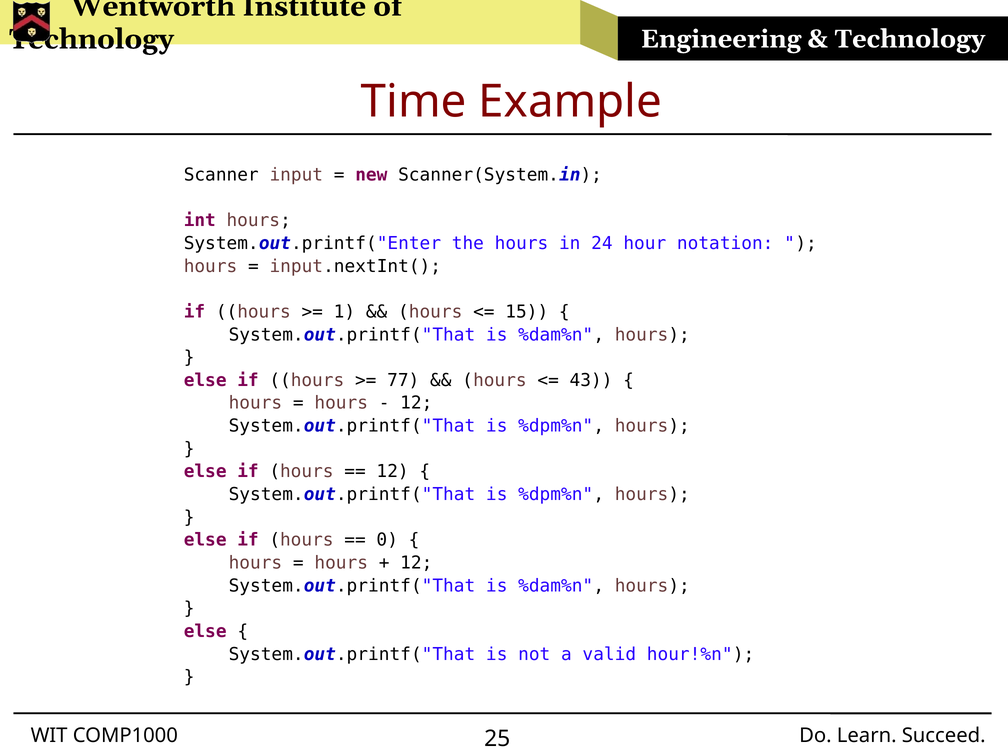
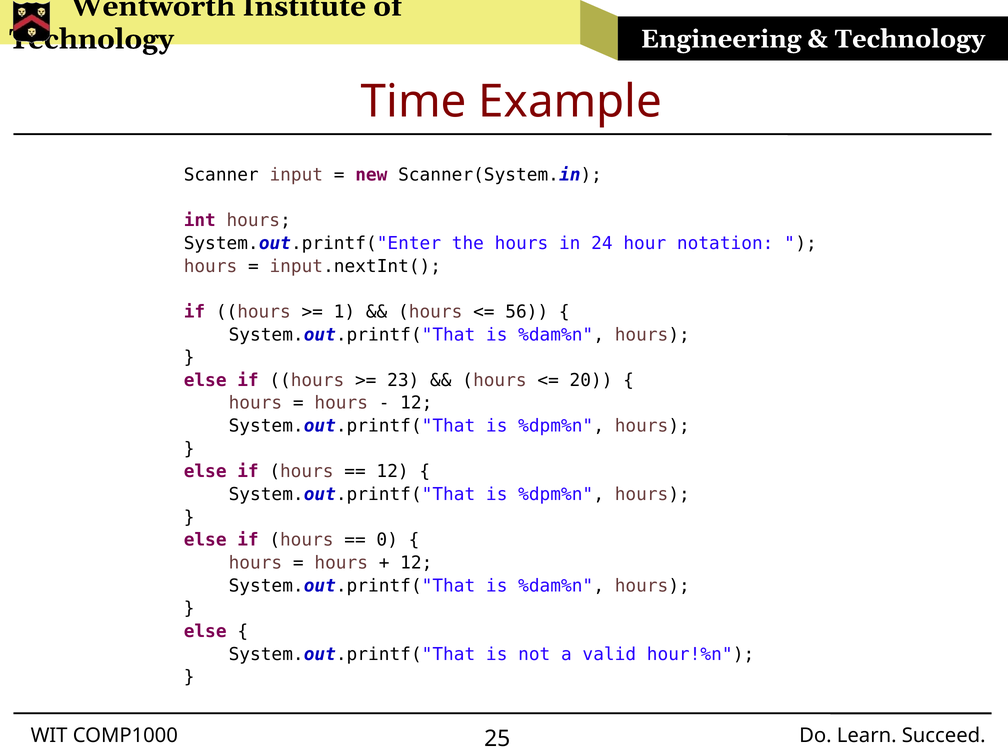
15: 15 -> 56 (527, 312)
77: 77 -> 23 (403, 380)
43: 43 -> 20 (591, 380)
